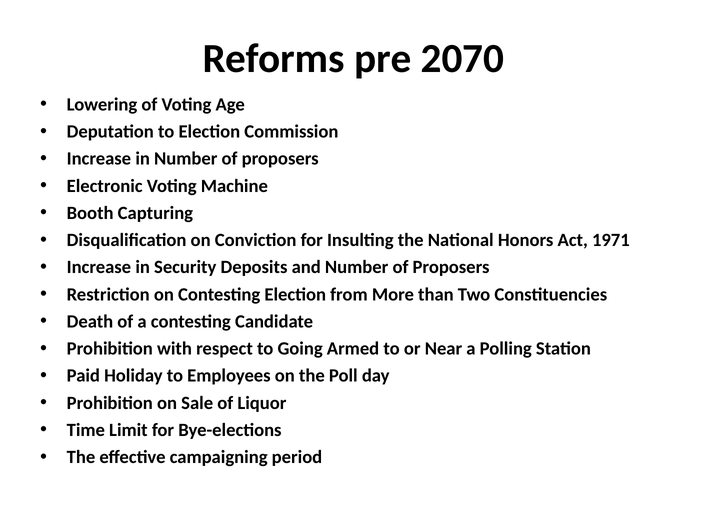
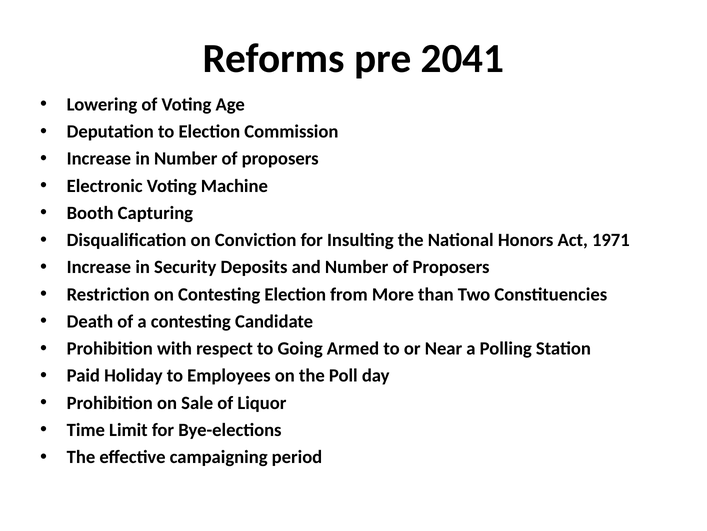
2070: 2070 -> 2041 (462, 59)
